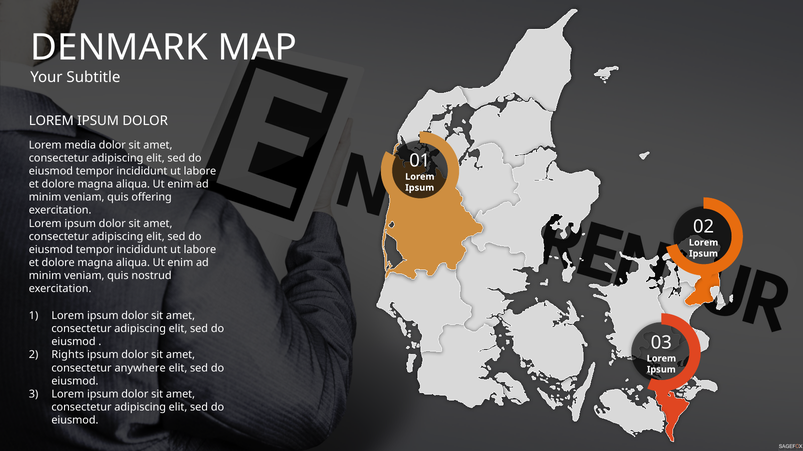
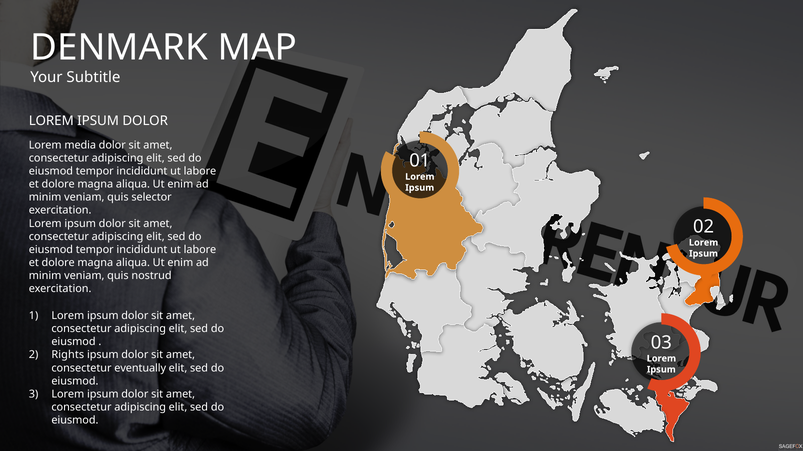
offering: offering -> selector (152, 198)
anywhere: anywhere -> eventually (140, 368)
